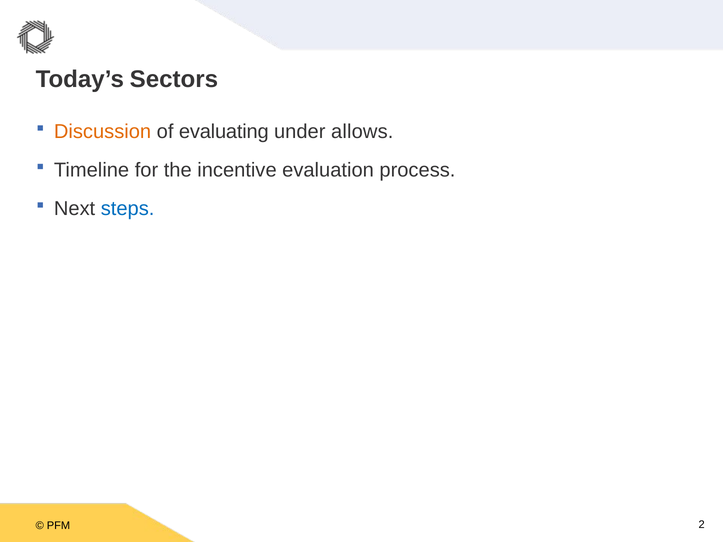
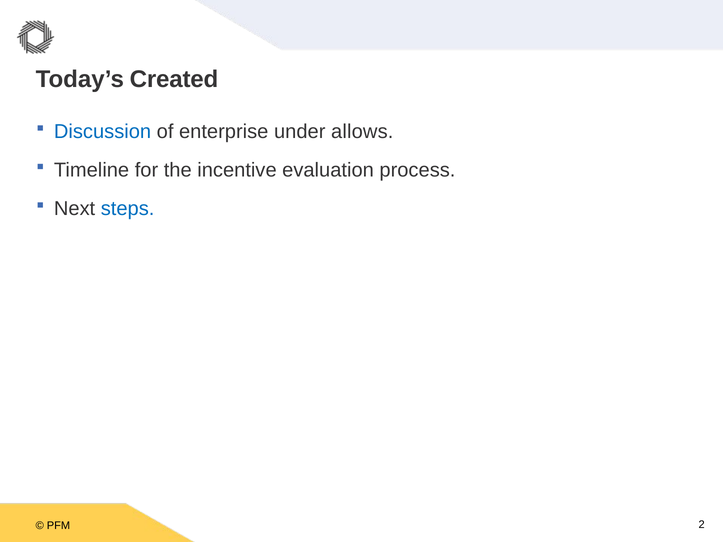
Sectors: Sectors -> Created (174, 79)
Discussion colour: orange -> blue (103, 132)
evaluating: evaluating -> enterprise (224, 132)
